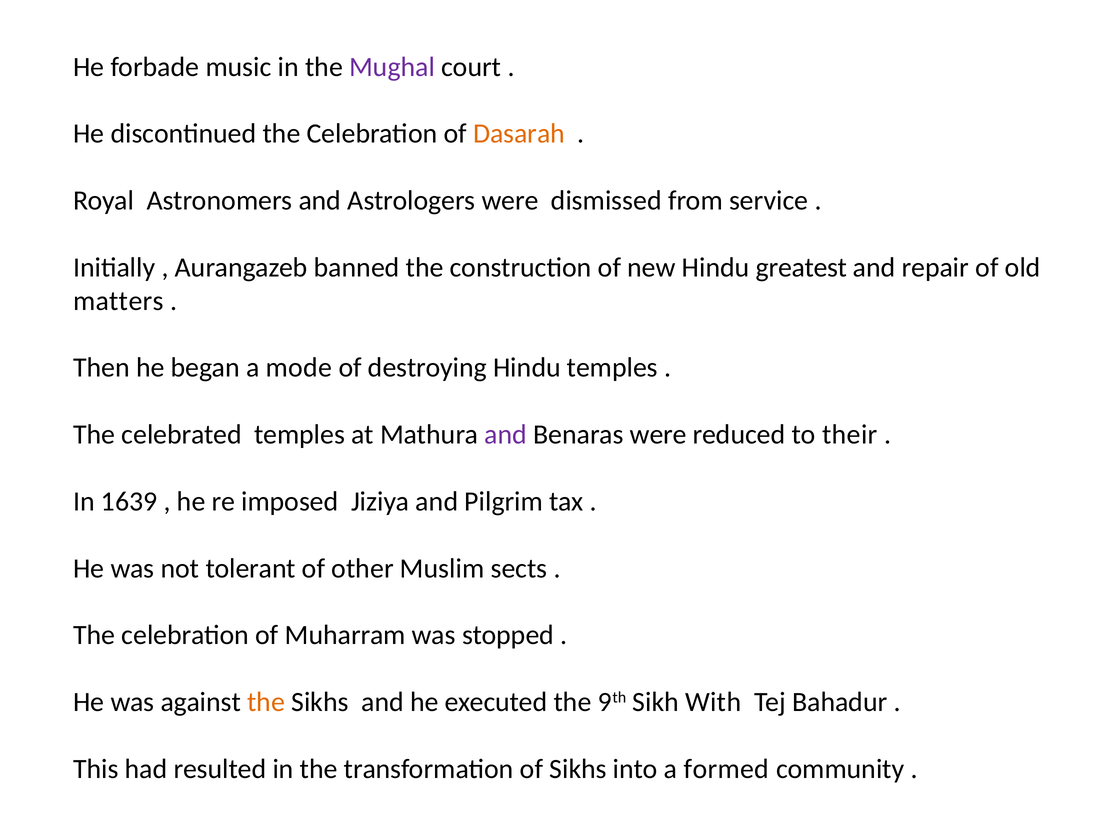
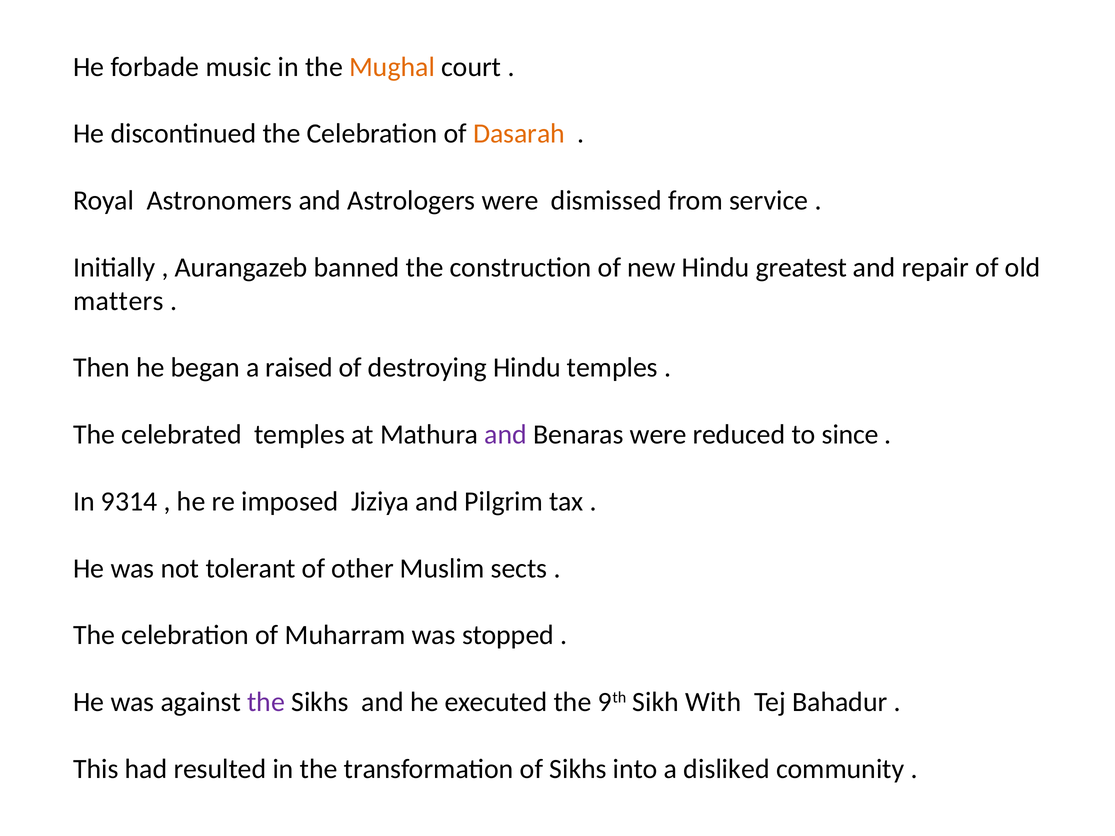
Mughal colour: purple -> orange (392, 67)
mode: mode -> raised (299, 368)
their: their -> since (850, 435)
1639: 1639 -> 9314 (129, 502)
the colour: orange -> purple (266, 702)
formed: formed -> disliked (727, 769)
